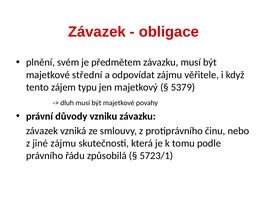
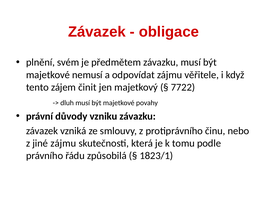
střední: střední -> nemusí (87, 75)
typu: typu -> činit (87, 87)
5379: 5379 -> 7722 (183, 87)
5723/1: 5723/1 -> 1823/1 (156, 156)
